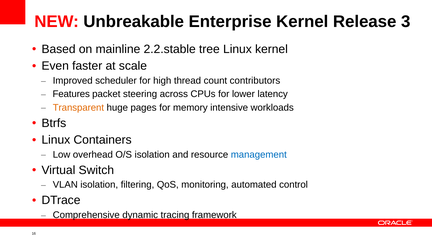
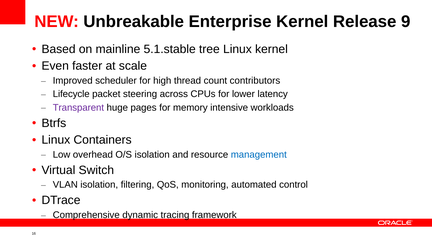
3: 3 -> 9 (406, 22)
2.2.stable: 2.2.stable -> 5.1.stable (170, 49)
Features: Features -> Lifecycle (71, 94)
Transparent colour: orange -> purple (78, 108)
